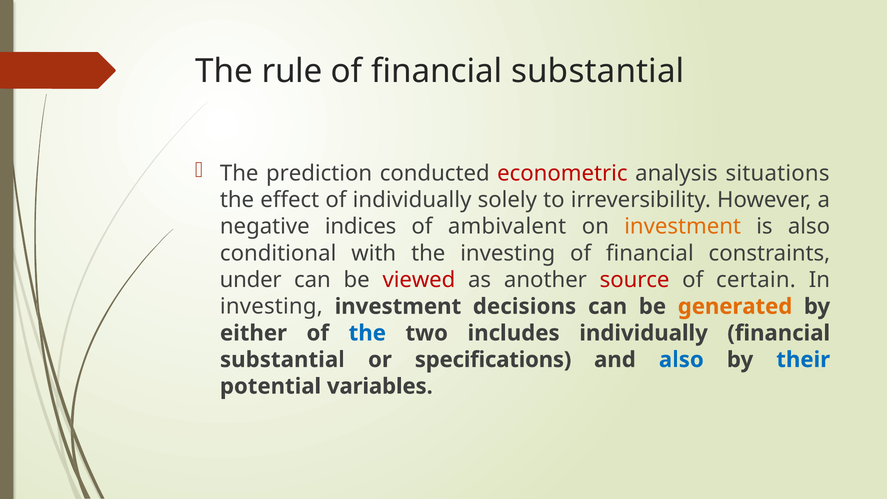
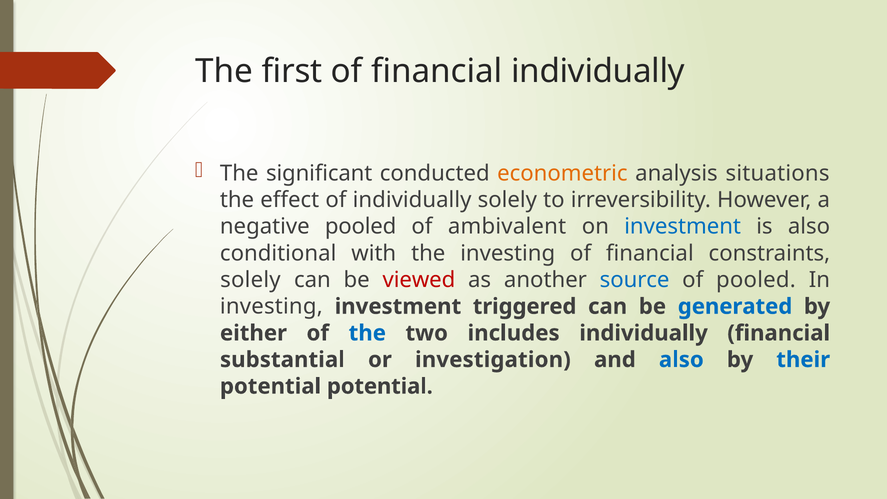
rule: rule -> first (292, 71)
of financial substantial: substantial -> individually (598, 71)
prediction: prediction -> significant (319, 173)
econometric colour: red -> orange (562, 173)
negative indices: indices -> pooled (361, 227)
investment colour: orange -> blue (683, 227)
under: under -> solely (250, 280)
source colour: red -> blue (635, 280)
of certain: certain -> pooled (756, 280)
decisions: decisions -> triggered (525, 306)
generated colour: orange -> blue (735, 306)
specifications: specifications -> investigation (493, 360)
potential variables: variables -> potential (380, 386)
